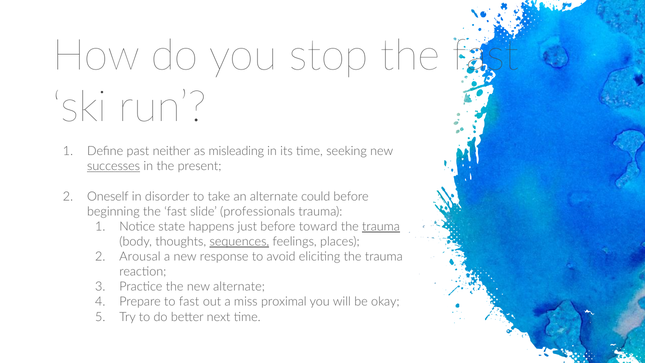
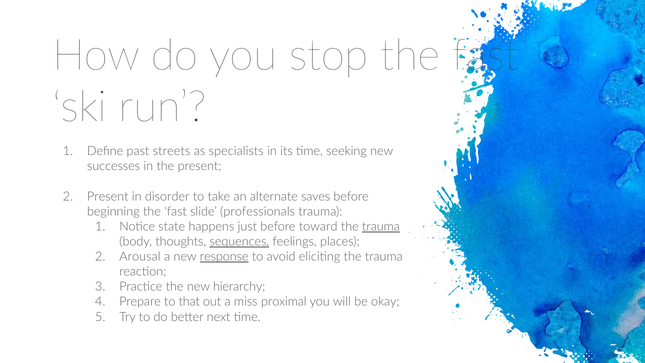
neither: neither -> streets (172, 151)
misleading: misleading -> specialists (236, 151)
successes underline: present -> none (114, 166)
Oneself: Oneself -> Present (108, 196)
could: could -> saves (316, 196)
response underline: none -> present (224, 257)
new alternate: alternate -> hierarchy (239, 287)
to fast: fast -> that (189, 302)
